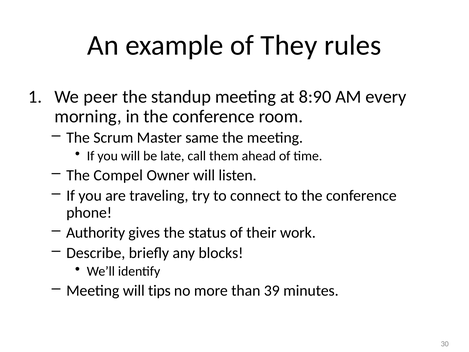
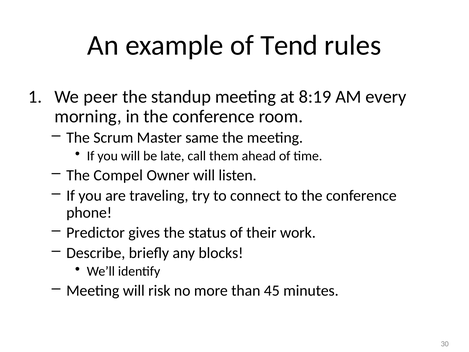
They: They -> Tend (289, 45)
8:90: 8:90 -> 8:19 (315, 97)
Authority: Authority -> Predictor (96, 233)
tips: tips -> risk (159, 290)
39: 39 -> 45 (272, 290)
